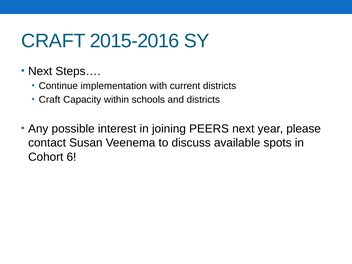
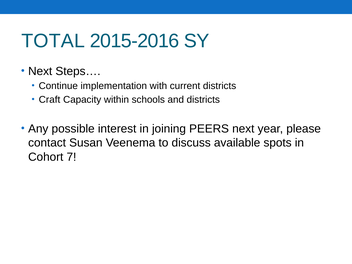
CRAFT: CRAFT -> TOTAL (53, 41)
6: 6 -> 7 (71, 157)
